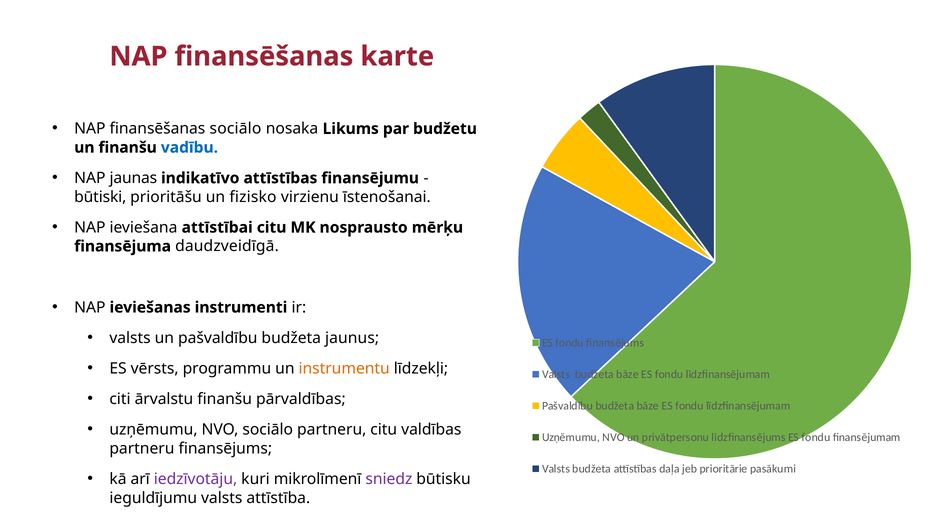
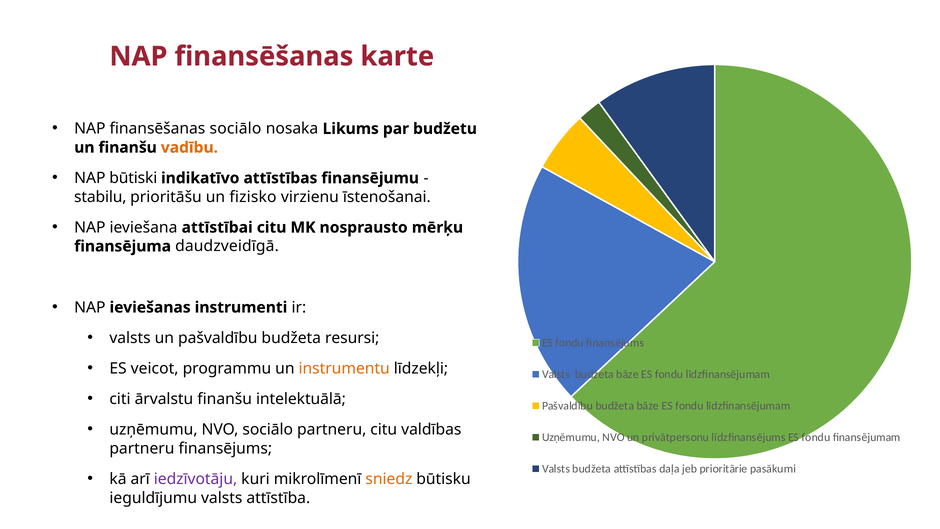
vadību colour: blue -> orange (189, 147)
jaunas: jaunas -> būtiski (133, 178)
būtiski: būtiski -> stabilu (100, 197)
jaunus: jaunus -> resursi (352, 338)
vērsts: vērsts -> veicot (155, 368)
pārvaldības: pārvaldības -> intelektuālā (301, 399)
sniedz colour: purple -> orange (389, 479)
